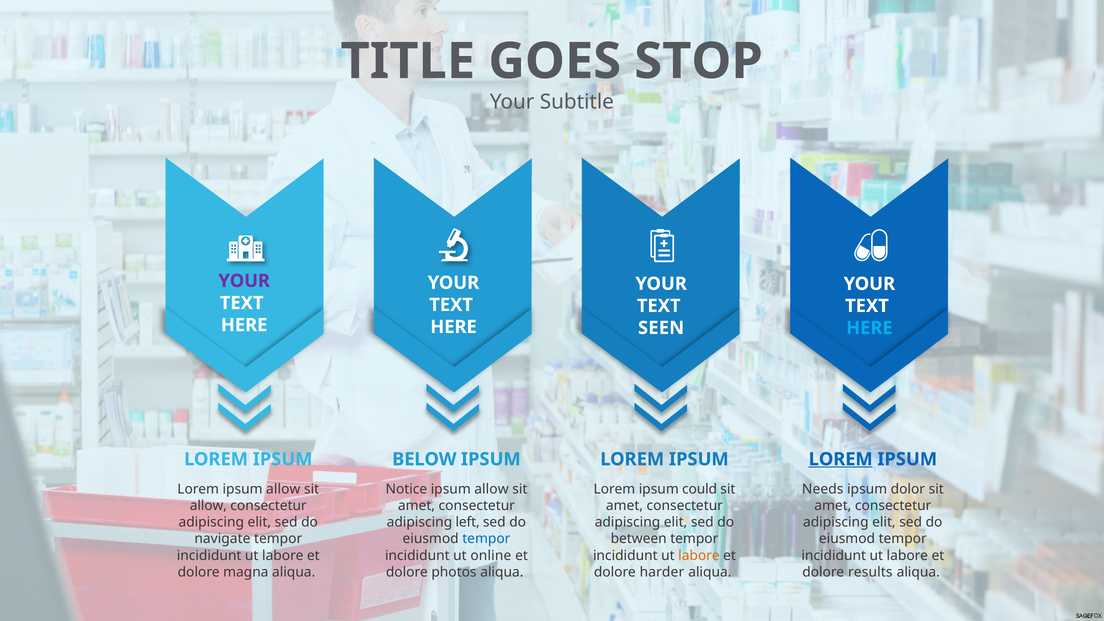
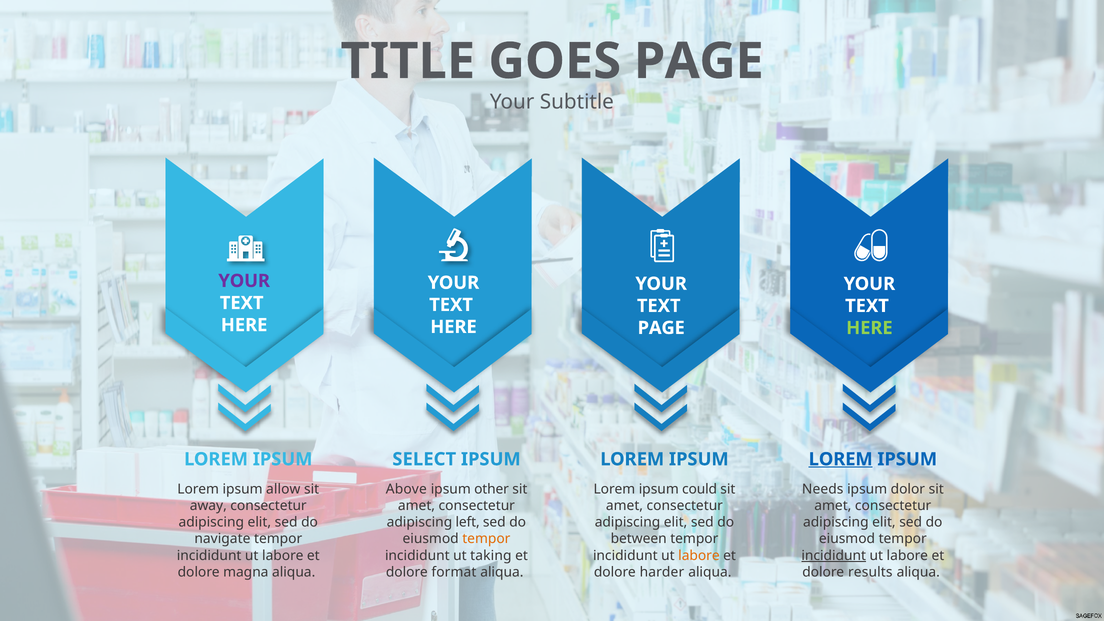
STOP: STOP -> PAGE (699, 61)
SEEN: SEEN -> PAGE (661, 328)
HERE colour: light blue -> light green (869, 328)
BELOW: BELOW -> SELECT (424, 459)
Notice: Notice -> Above (406, 489)
allow: allow -> other (492, 489)
allow: allow -> away (208, 506)
tempor colour: blue -> orange (486, 539)
online: online -> taking (491, 555)
incididunt underline: none -> present (834, 555)
photos: photos -> format (454, 572)
